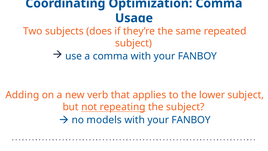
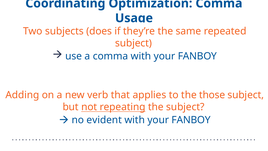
lower: lower -> those (212, 95)
models: models -> evident (104, 120)
